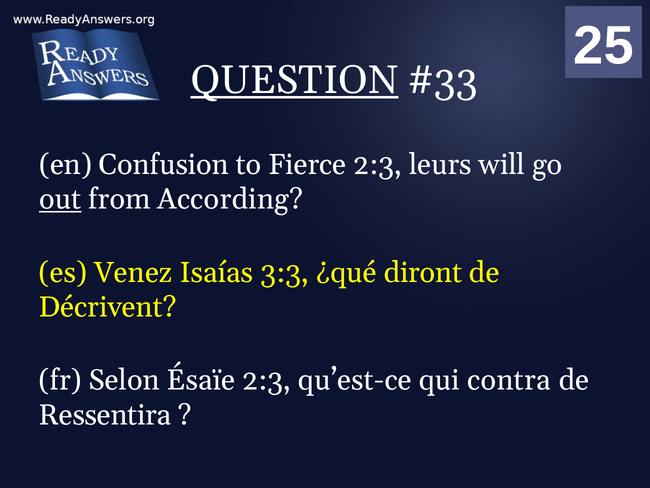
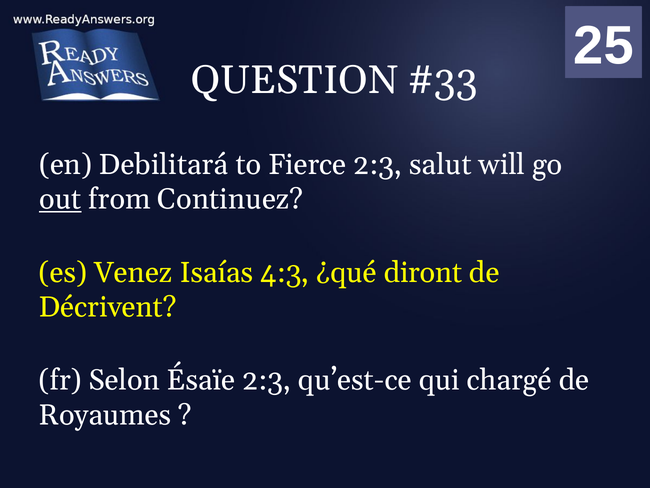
QUESTION underline: present -> none (295, 80)
Confusion: Confusion -> Debilitará (164, 164)
leurs: leurs -> salut (440, 164)
According: According -> Continuez (230, 199)
3:3: 3:3 -> 4:3 (285, 272)
contra: contra -> chargé (509, 380)
Ressentira: Ressentira -> Royaumes (105, 415)
